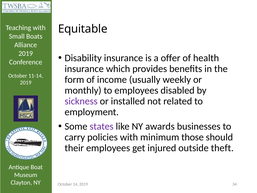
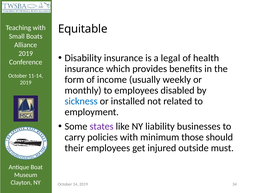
offer: offer -> legal (171, 58)
sickness colour: purple -> blue (81, 101)
awards: awards -> liability (160, 126)
theft: theft -> must (222, 148)
